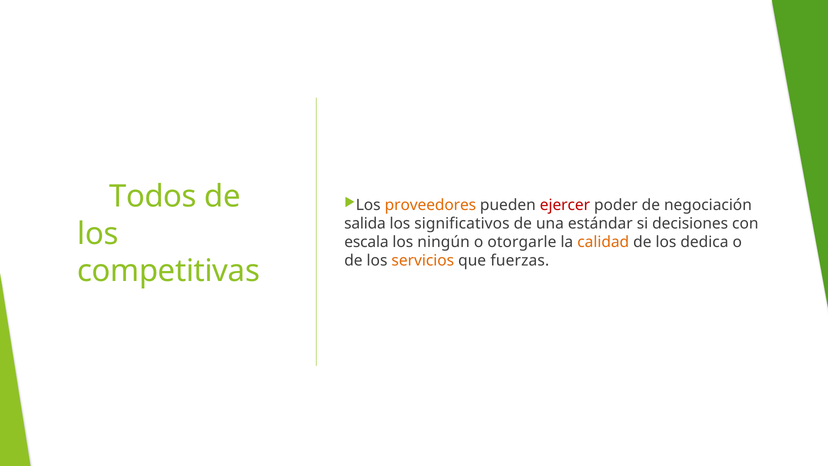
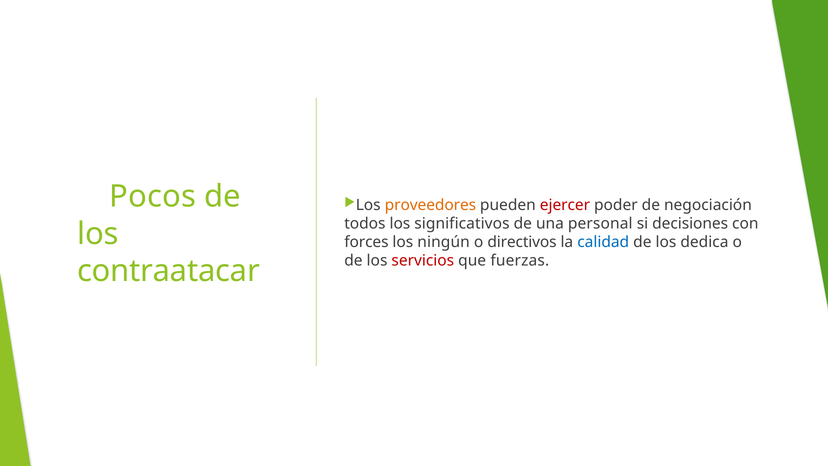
Todos: Todos -> Pocos (153, 197)
salida: salida -> todos (365, 223)
estándar: estándar -> personal (600, 223)
escala: escala -> forces (366, 242)
otorgarle: otorgarle -> directivos (522, 242)
calidad colour: orange -> blue (603, 242)
servicios colour: orange -> red (423, 261)
competitivas: competitivas -> contraatacar (169, 271)
